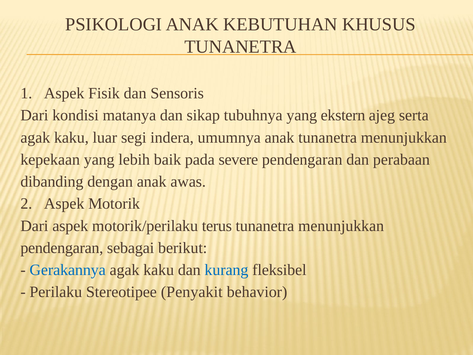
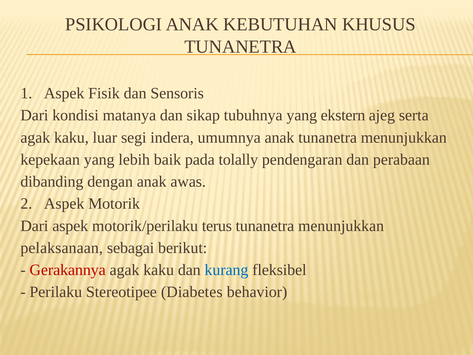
severe: severe -> tolally (238, 159)
pendengaran: pendengaran -> pelaksanaan (62, 248)
Gerakannya colour: blue -> red (68, 270)
Penyakit: Penyakit -> Diabetes (192, 292)
